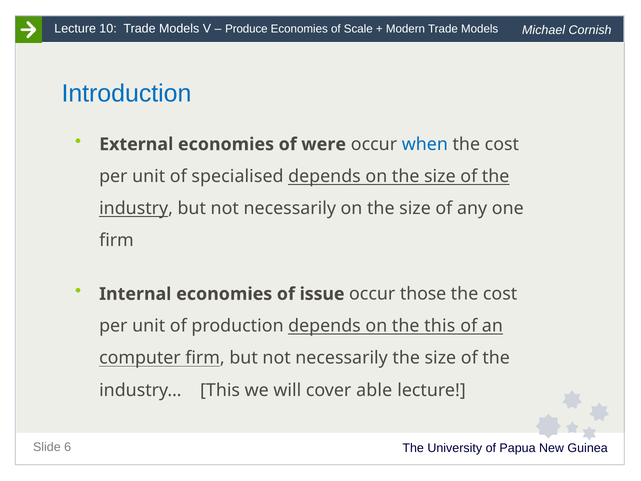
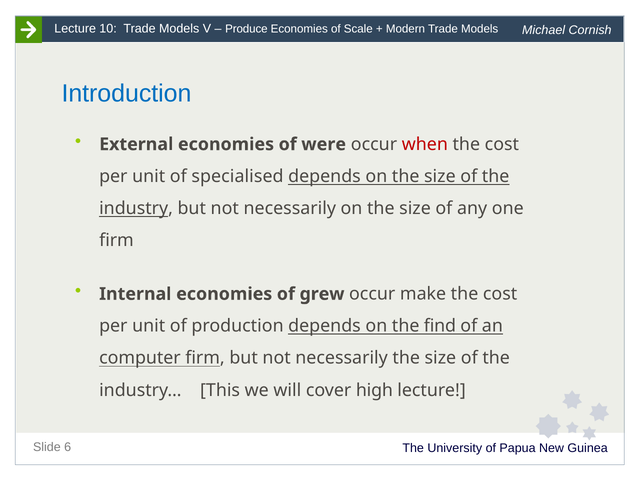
when colour: blue -> red (425, 144)
issue: issue -> grew (322, 294)
those: those -> make (423, 294)
the this: this -> find (440, 326)
able: able -> high (374, 390)
